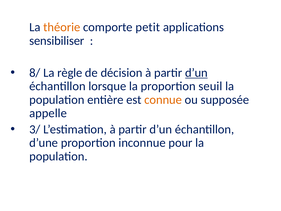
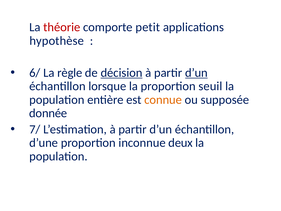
théorie colour: orange -> red (62, 27)
sensibiliser: sensibiliser -> hypothèse (57, 41)
8/: 8/ -> 6/ (35, 73)
décision underline: none -> present (122, 73)
appelle: appelle -> donnée (48, 113)
3/: 3/ -> 7/ (35, 129)
pour: pour -> deux (181, 143)
